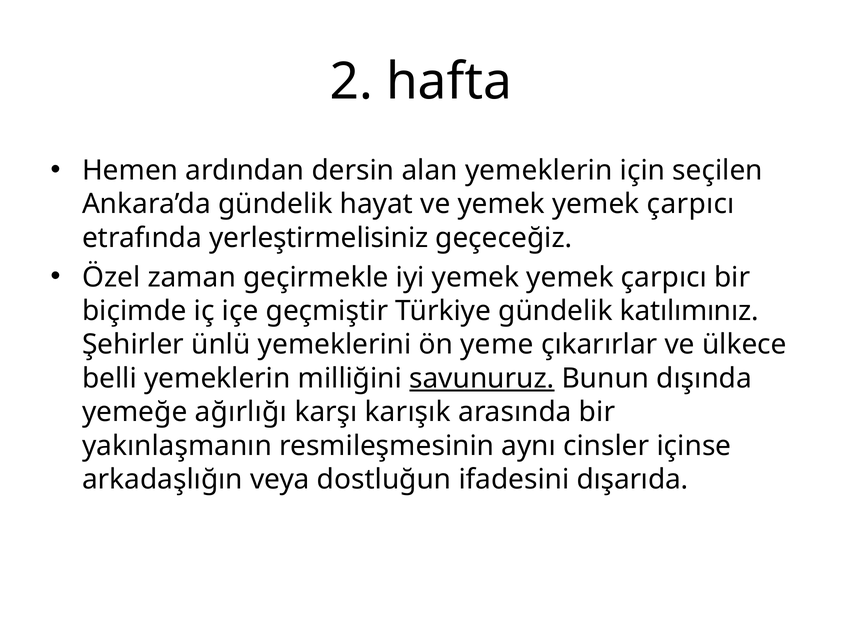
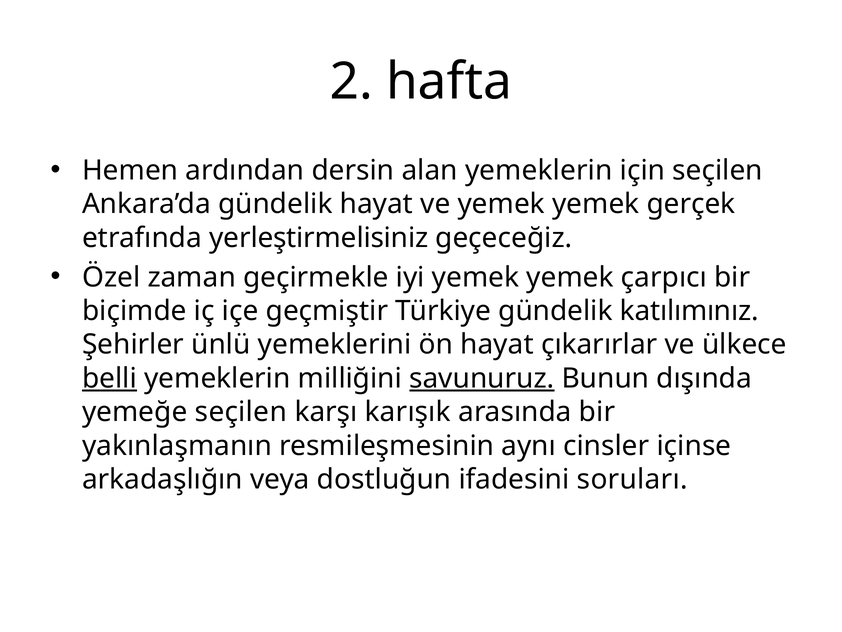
ve yemek yemek çarpıcı: çarpıcı -> gerçek (691, 204)
ön yeme: yeme -> hayat (497, 344)
belli underline: none -> present (110, 378)
yemeğe ağırlığı: ağırlığı -> seçilen (241, 412)
dışarıda: dışarıda -> soruları (632, 479)
